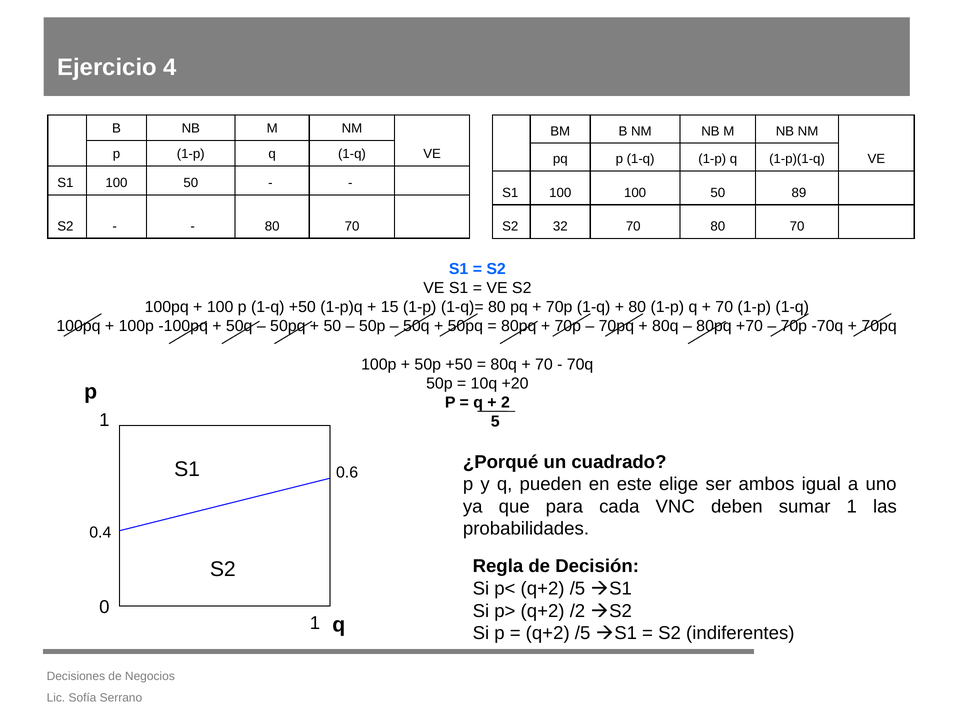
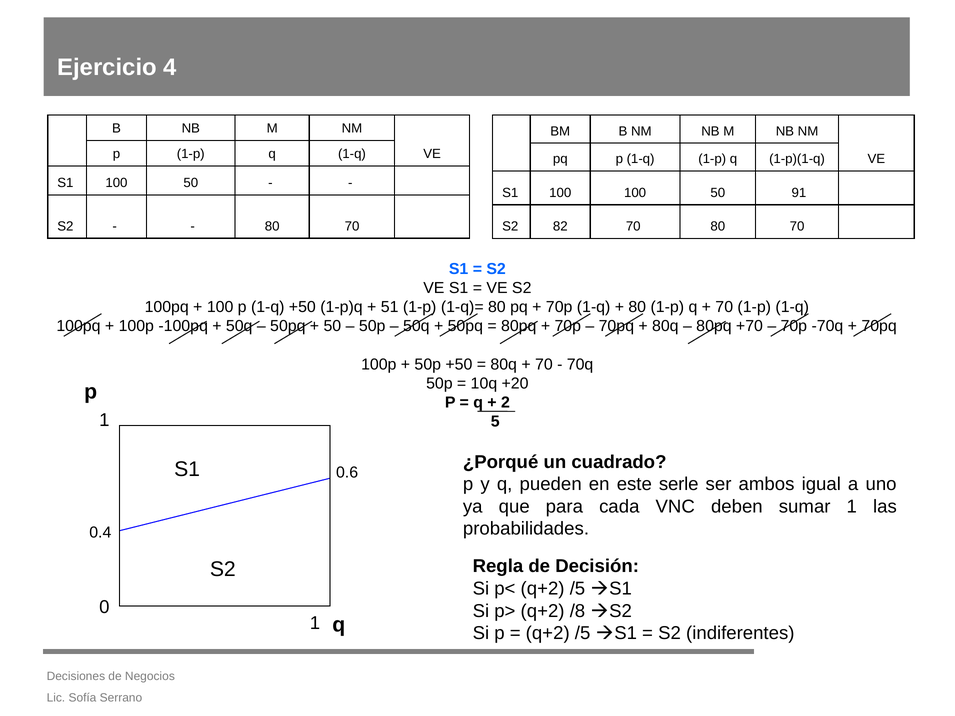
89: 89 -> 91 (799, 193)
32: 32 -> 82 (560, 227)
15: 15 -> 51 (390, 307)
elige: elige -> serle (679, 484)
/2: /2 -> /8 (577, 611)
